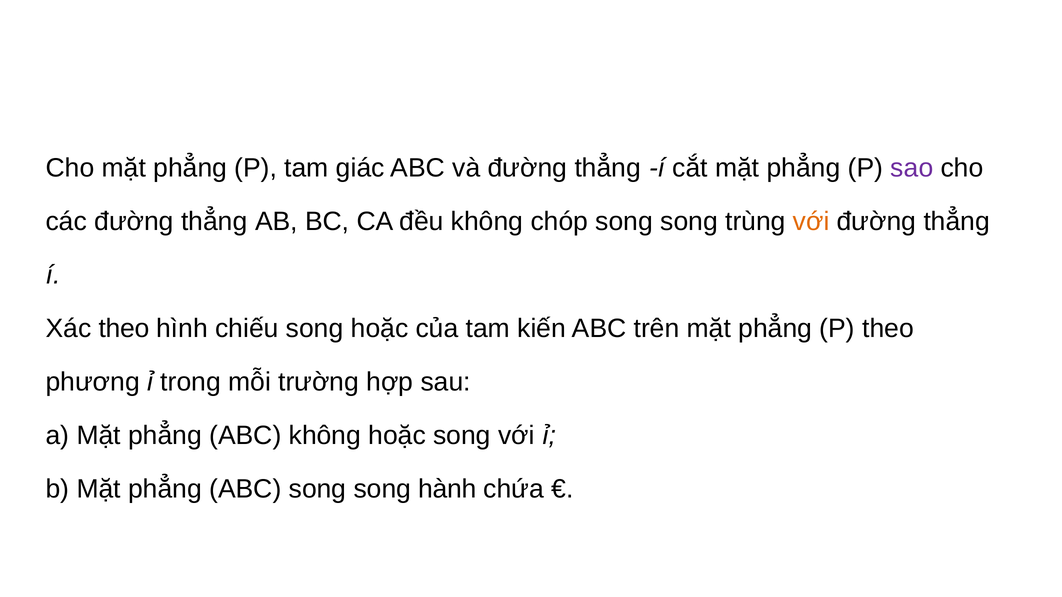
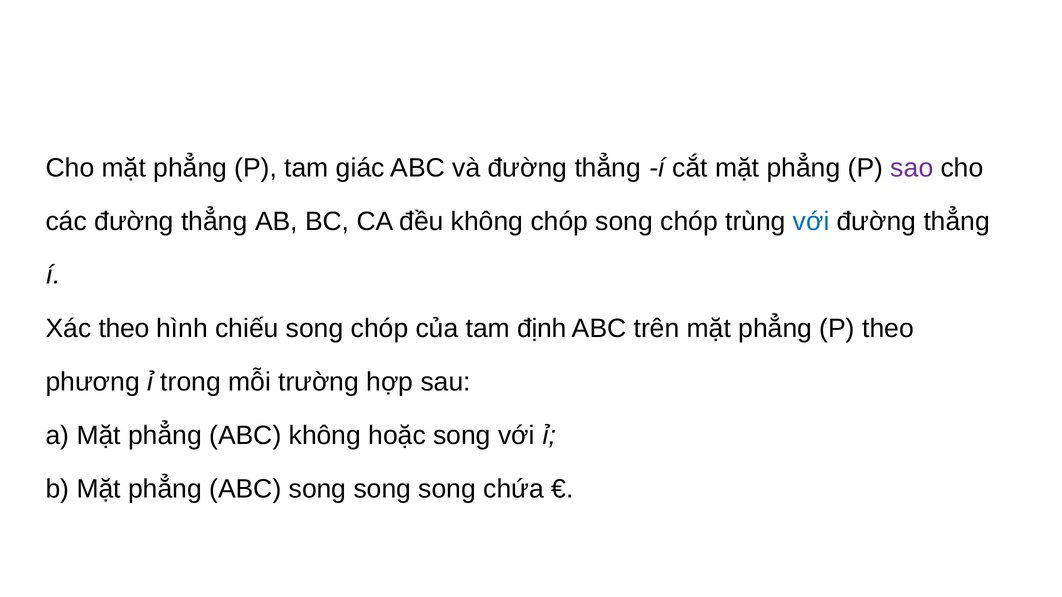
song: song -> chóp (689, 222)
với colour: orange -> blue (811, 222)
chiếu song hoặc: hoặc -> chóp (380, 329)
kiến: kiến -> định (542, 329)
song song hành: hành -> song (447, 489)
